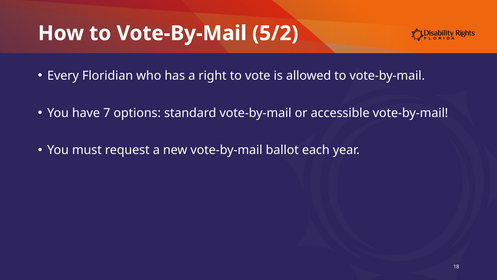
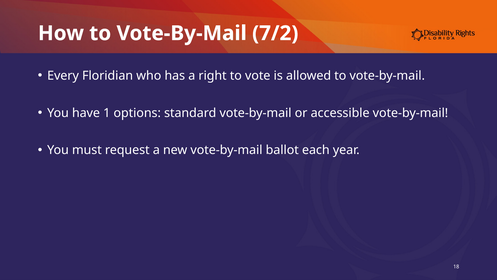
5/2: 5/2 -> 7/2 (275, 33)
7: 7 -> 1 (107, 113)
